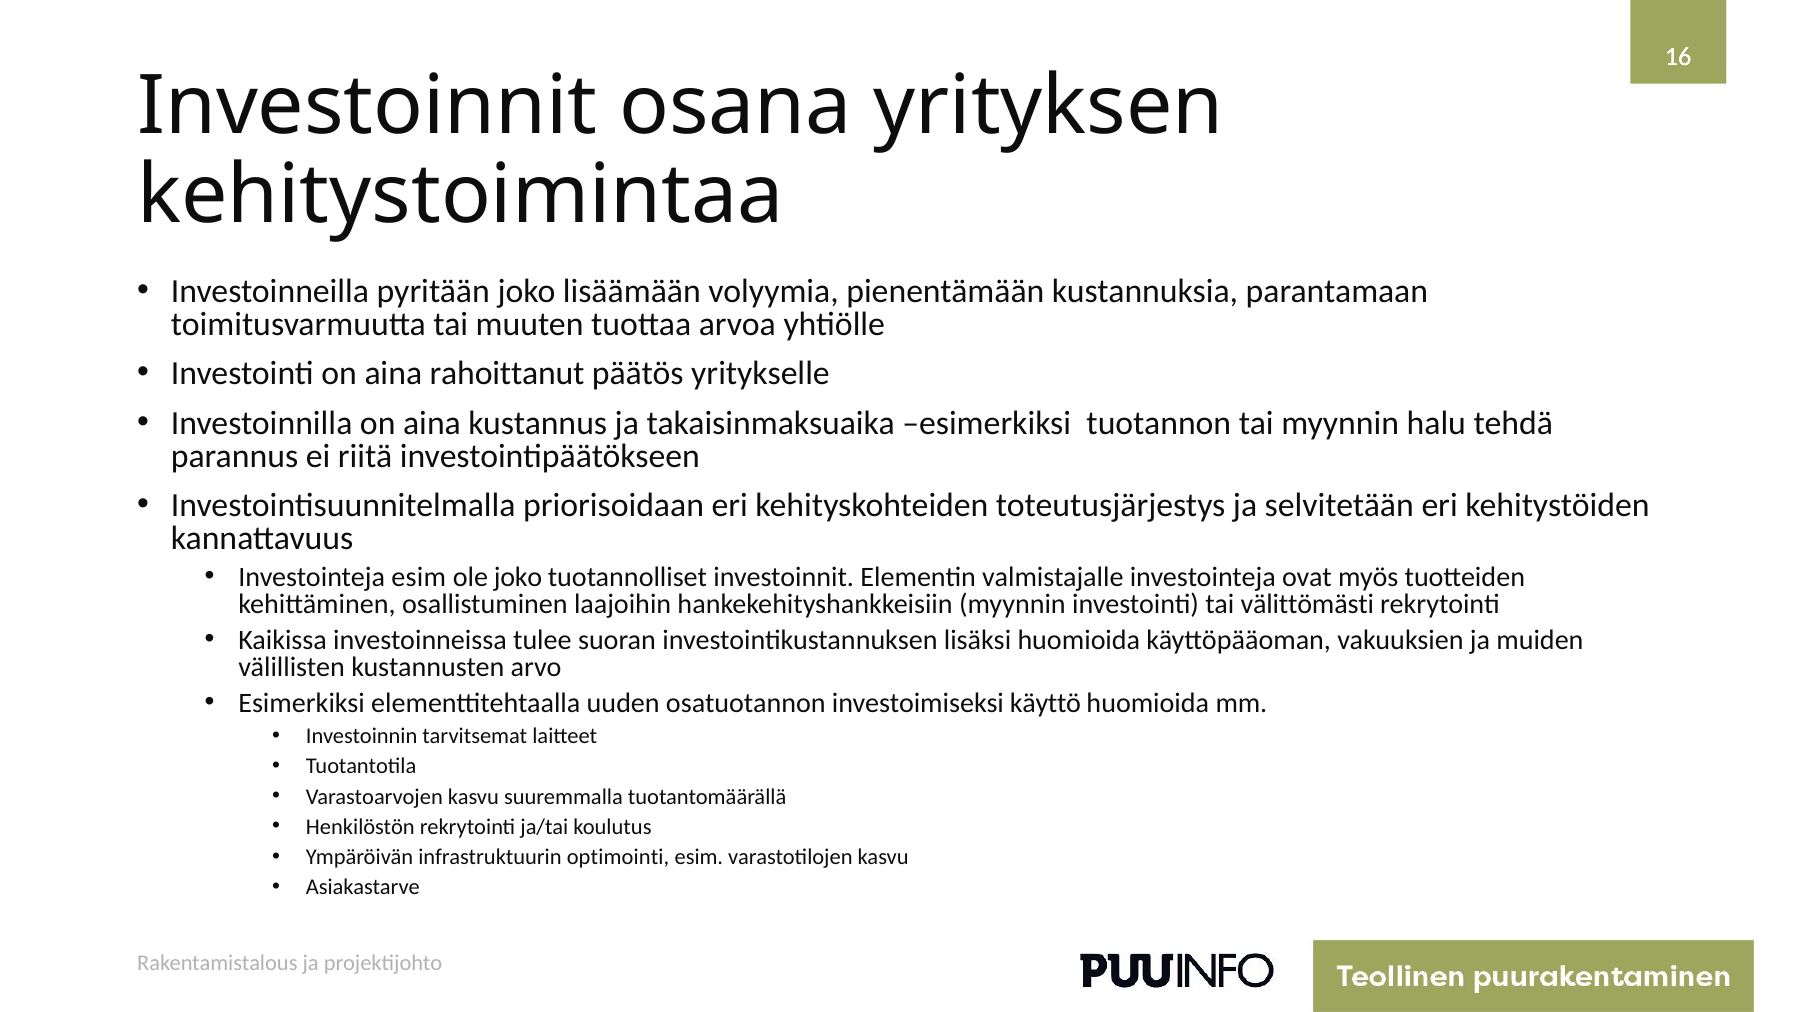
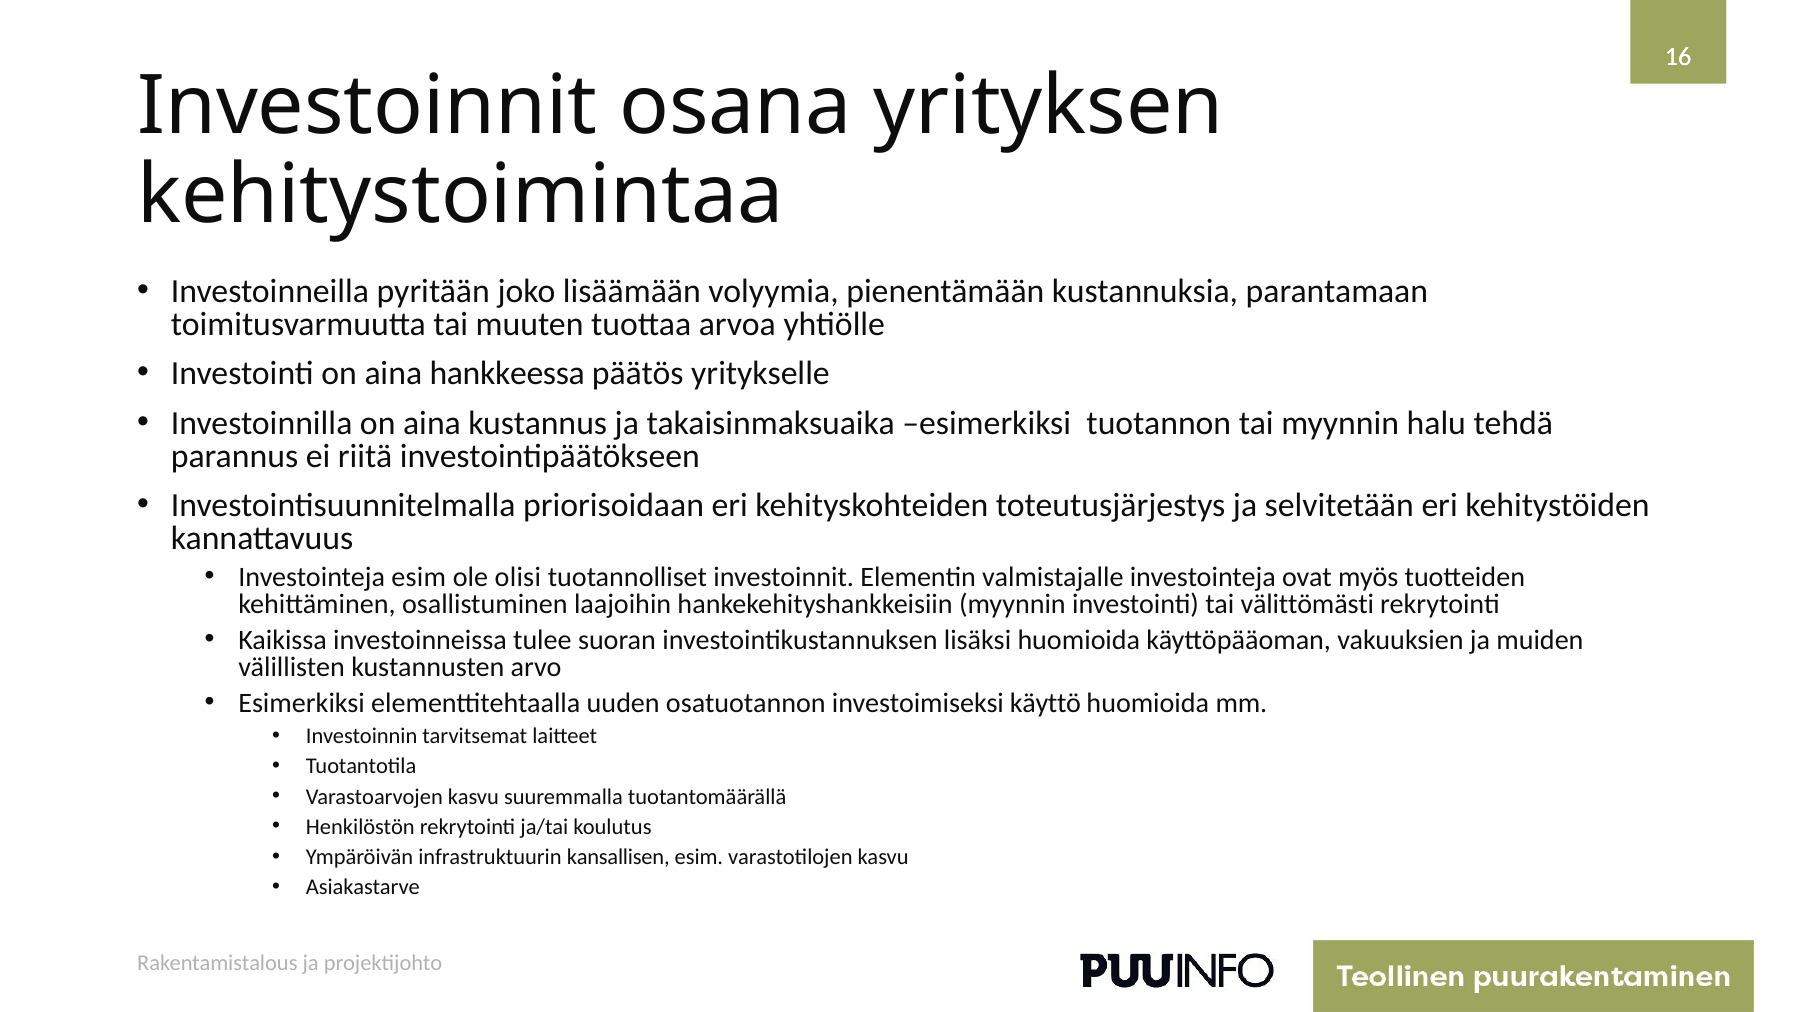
rahoittanut: rahoittanut -> hankkeessa (507, 374)
ole joko: joko -> olisi (518, 577)
optimointi: optimointi -> kansallisen (618, 858)
